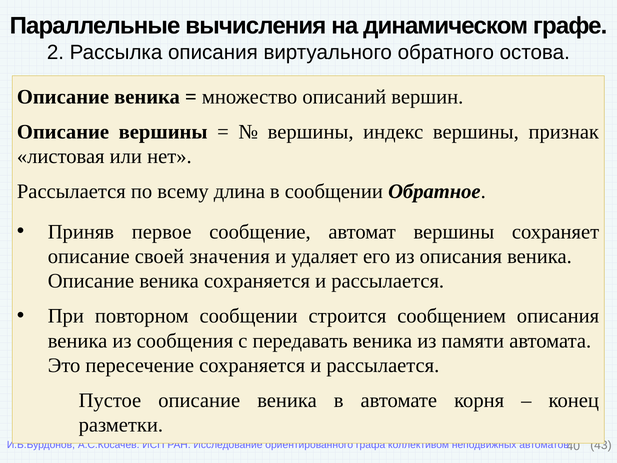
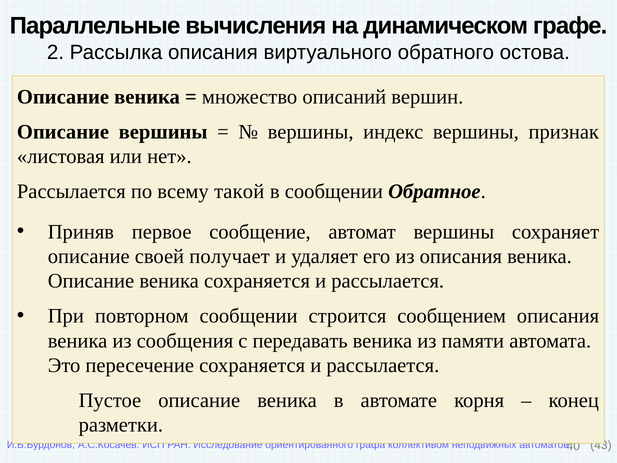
длина: длина -> такой (239, 192)
значения: значения -> получает (230, 256)
